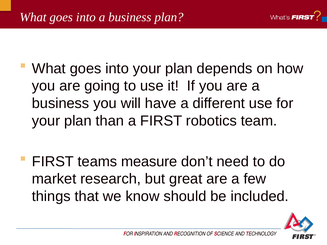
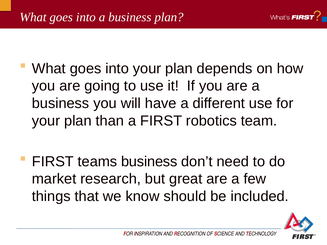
teams measure: measure -> business (149, 162)
